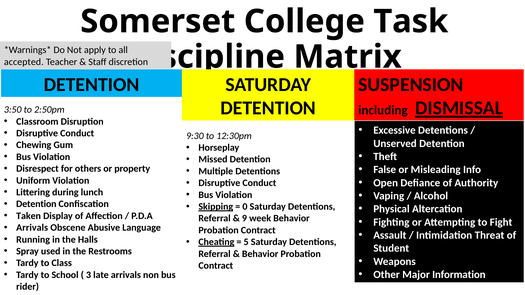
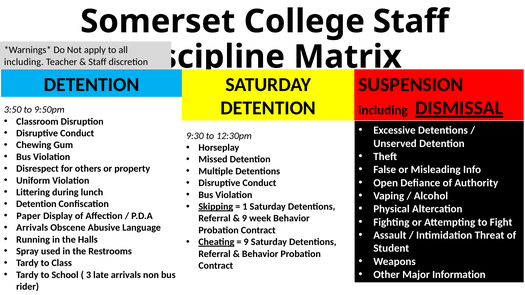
College Task: Task -> Staff (411, 21)
accepted: accepted -> including (24, 62)
2:50pm: 2:50pm -> 9:50pm (49, 110)
0: 0 -> 1 (245, 207)
Taken: Taken -> Paper (29, 216)
5: 5 -> 9 (246, 242)
